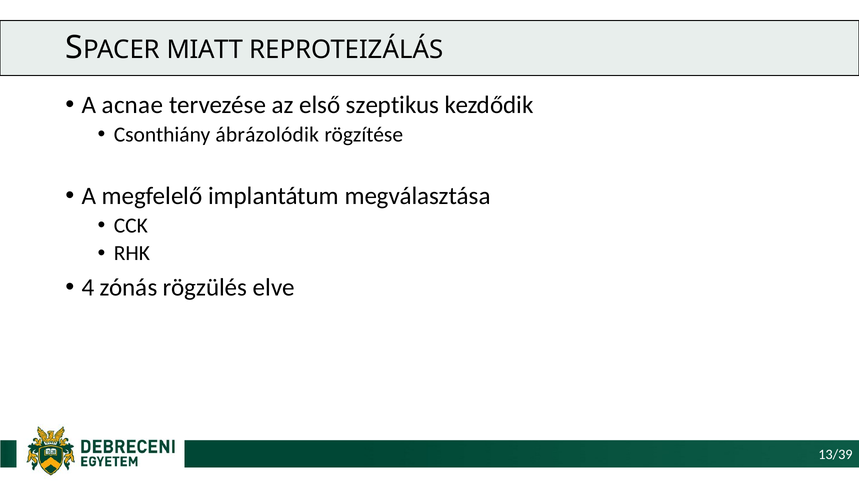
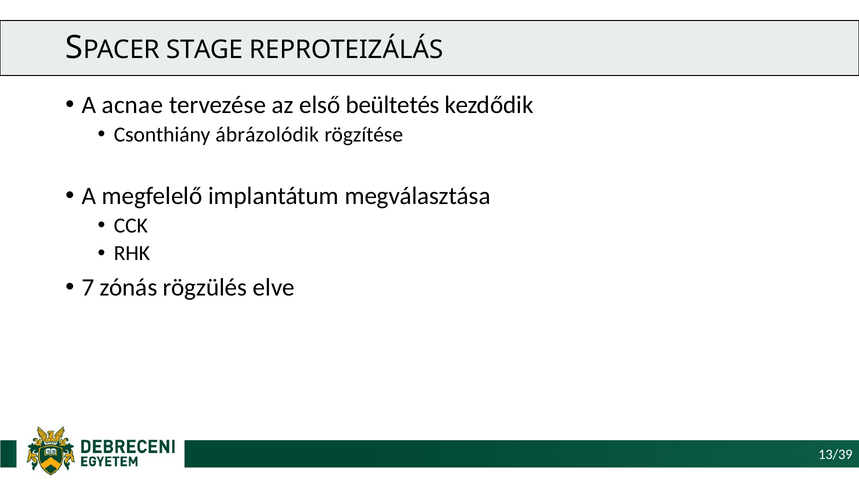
MIATT: MIATT -> STAGE (205, 50)
szeptikus: szeptikus -> beültetés (393, 105)
4: 4 -> 7 (88, 288)
